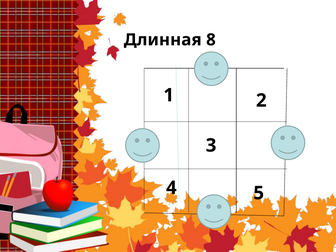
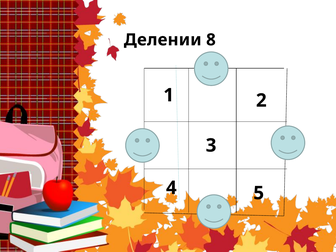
Длинная: Длинная -> Делении (163, 40)
